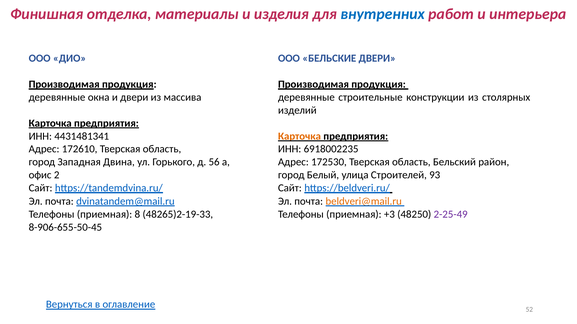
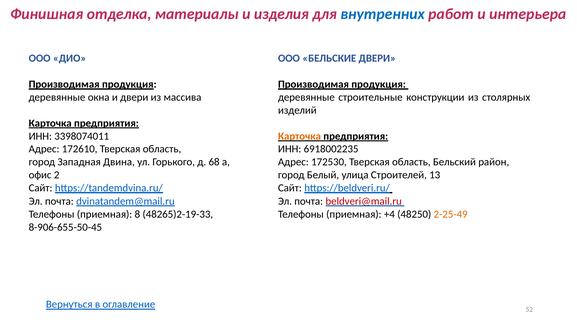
4431481341: 4431481341 -> 3398074011 (82, 136)
56: 56 -> 68 (214, 162)
93: 93 -> 13 (435, 175)
beldveri@mail.ru colour: orange -> red (364, 202)
+3: +3 -> +4 (389, 215)
2-25-49 colour: purple -> orange (451, 215)
